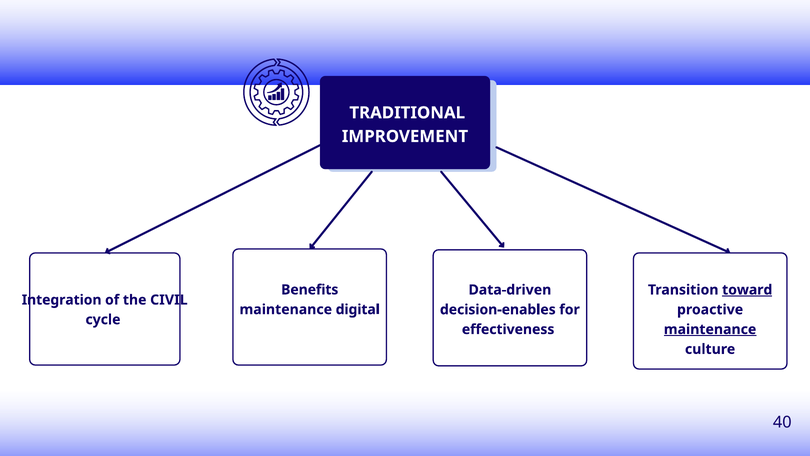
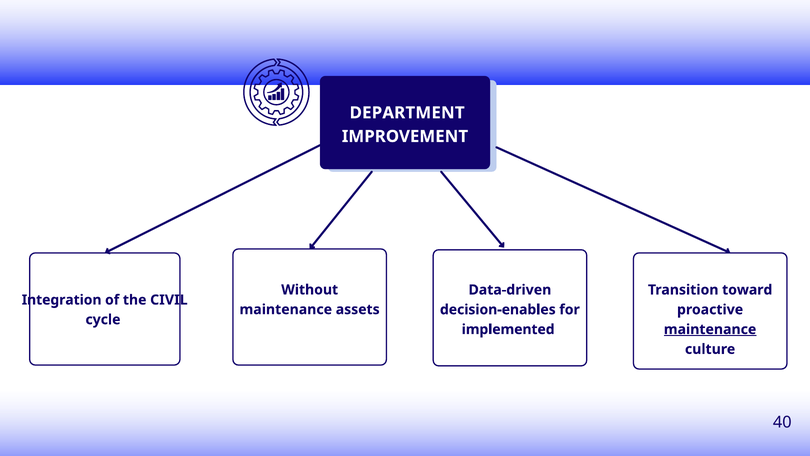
TRADITIONAL: TRADITIONAL -> DEPARTMENT (407, 113)
Benefits: Benefits -> Without (310, 289)
toward underline: present -> none (747, 290)
digital: digital -> assets (358, 309)
effectiveness: effectiveness -> implemented (508, 329)
